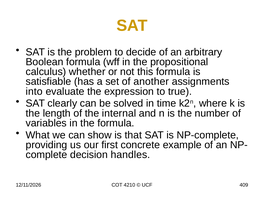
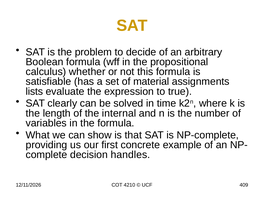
another: another -> material (151, 82)
into: into -> lists (34, 91)
